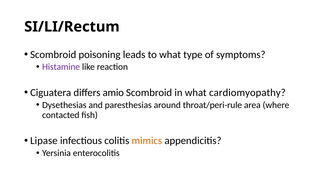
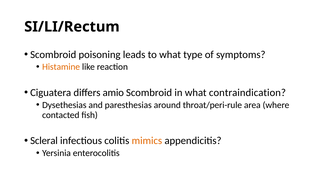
Histamine colour: purple -> orange (61, 67)
cardiomyopathy: cardiomyopathy -> contraindication (247, 93)
Lipase: Lipase -> Scleral (44, 141)
